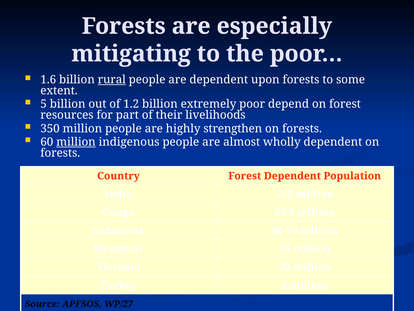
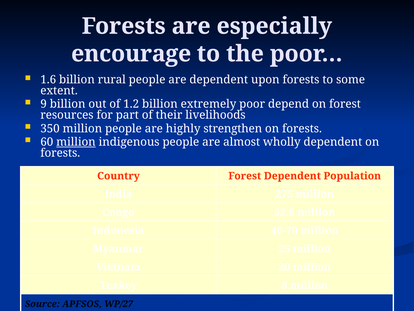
mitigating: mitigating -> encourage (131, 54)
rural underline: present -> none (112, 80)
5: 5 -> 9 (44, 104)
